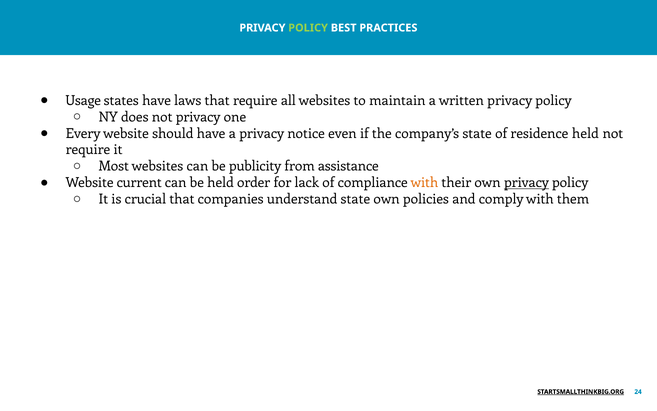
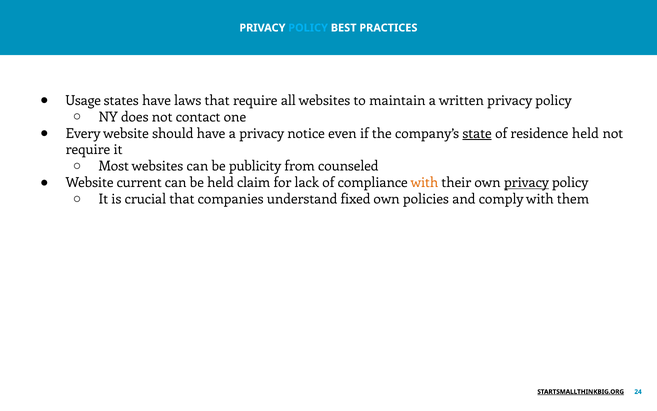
POLICY colour: light green -> light blue (308, 28)
not privacy: privacy -> contact (198, 117)
state underline: none -> present (477, 133)
assistance: assistance -> counseled (348, 166)
order: order -> claim (254, 183)
understand state: state -> fixed (355, 199)
